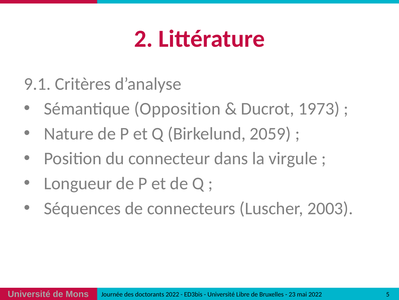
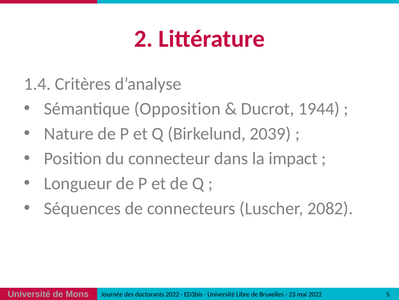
9.1: 9.1 -> 1.4 (37, 84)
1973: 1973 -> 1944 (319, 109)
2059: 2059 -> 2039 (270, 133)
virgule: virgule -> impact (293, 158)
2003: 2003 -> 2082 (330, 208)
